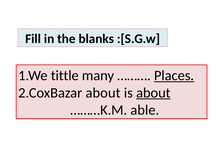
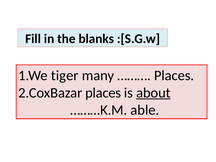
tittle: tittle -> tiger (65, 76)
Places underline: present -> none (174, 76)
2.CoxBazar about: about -> places (103, 93)
